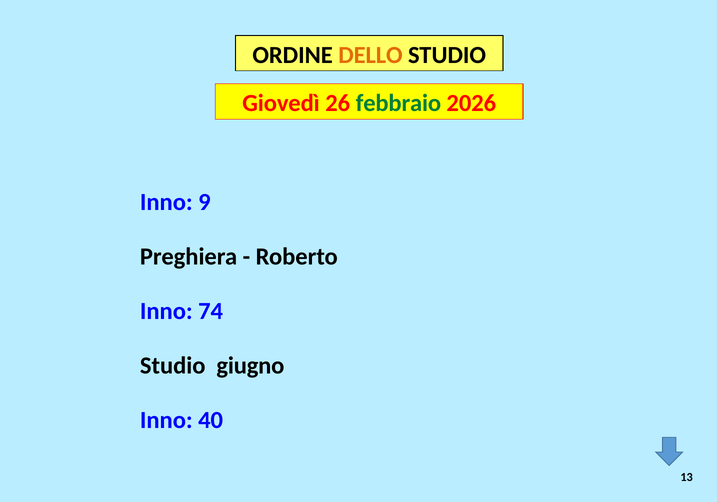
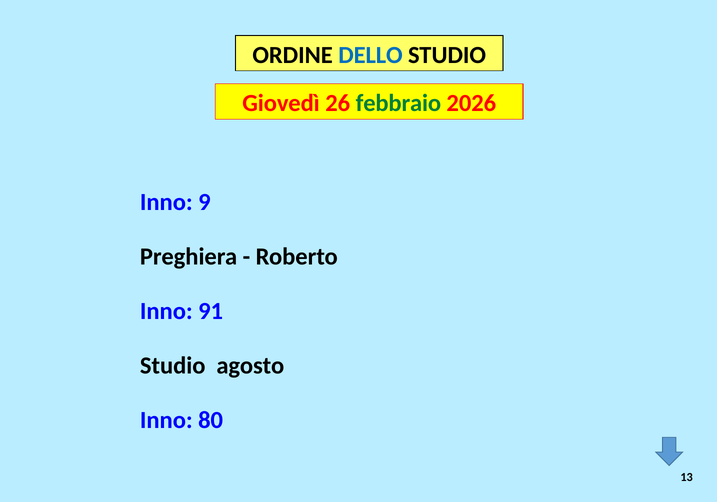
DELLO colour: orange -> blue (370, 55)
74: 74 -> 91 (211, 311)
giugno: giugno -> agosto (250, 366)
40: 40 -> 80 (211, 420)
